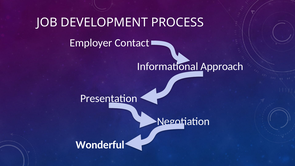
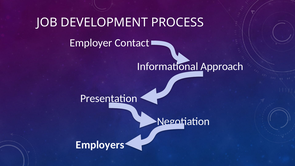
Wonderful: Wonderful -> Employers (100, 145)
